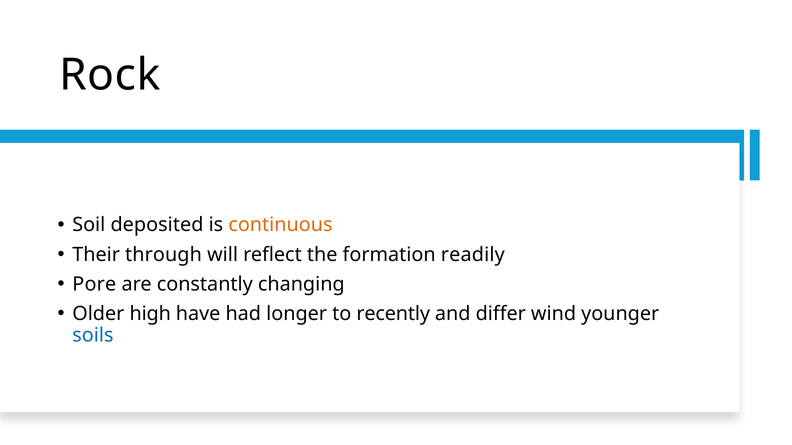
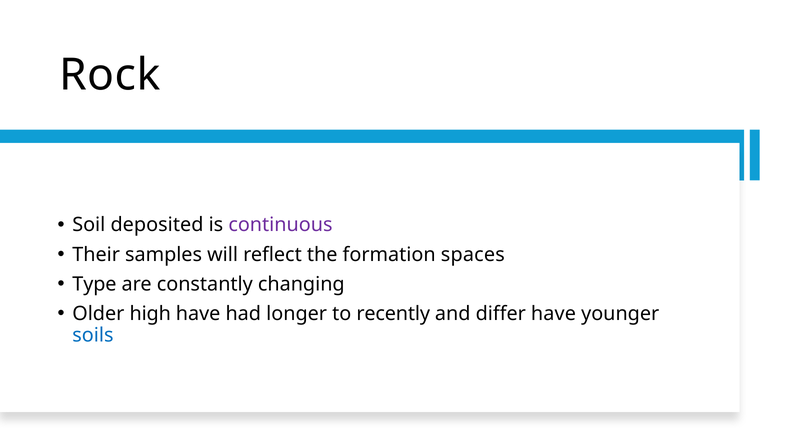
continuous colour: orange -> purple (280, 225)
through: through -> samples (164, 255)
readily: readily -> spaces (473, 255)
Pore: Pore -> Type (94, 284)
differ wind: wind -> have (553, 314)
